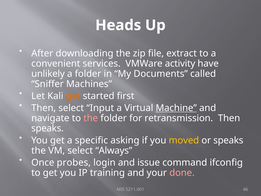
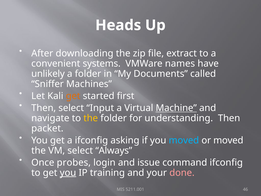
services: services -> systems (102, 63)
activity: activity -> names (180, 63)
the colour: pink -> yellow (91, 118)
retransmission: retransmission -> understanding (179, 118)
speaks: speaks -> packet (47, 128)
a specific: specific -> ifconfig (91, 140)
moved colour: yellow -> light blue (184, 140)
or speaks: speaks -> moved (228, 140)
you underline: none -> present (68, 172)
